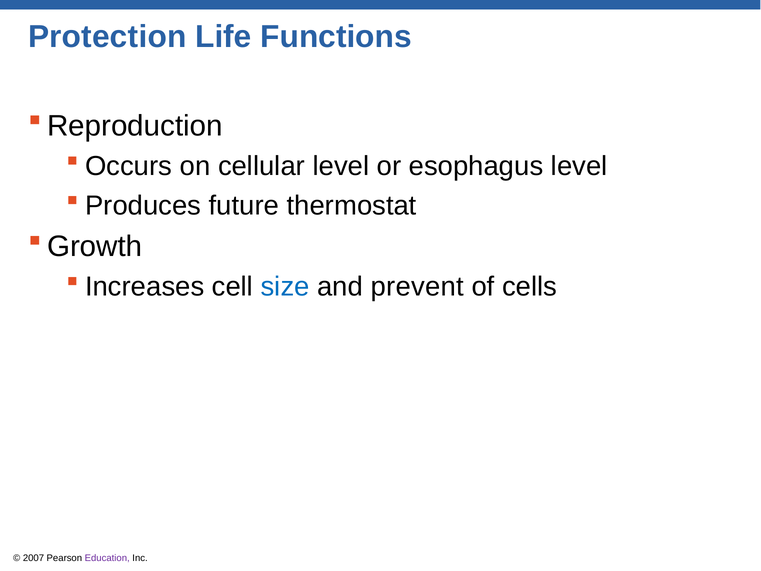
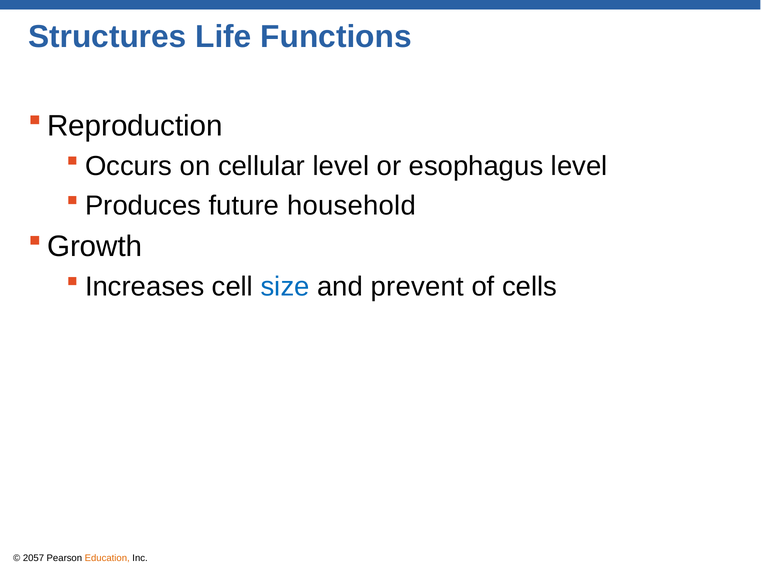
Protection: Protection -> Structures (107, 37)
thermostat: thermostat -> household (352, 206)
2007: 2007 -> 2057 (33, 558)
Education colour: purple -> orange (107, 558)
